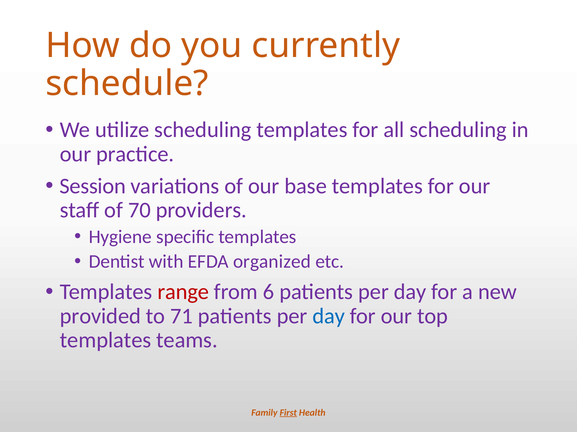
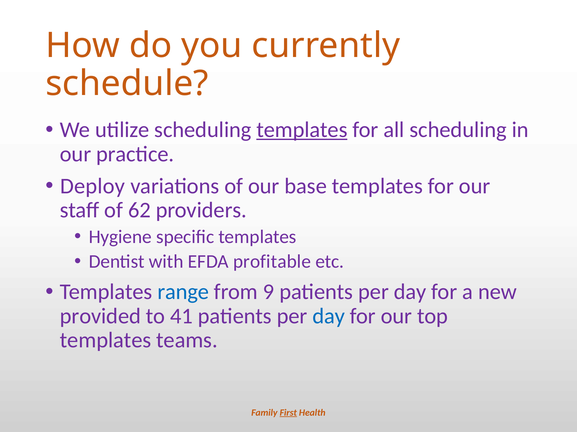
templates underline: none -> present (302, 130)
Session: Session -> Deploy (93, 186)
70: 70 -> 62 (139, 211)
organized: organized -> profitable (272, 262)
range colour: red -> blue (183, 292)
6: 6 -> 9 (269, 292)
71: 71 -> 41 (181, 317)
